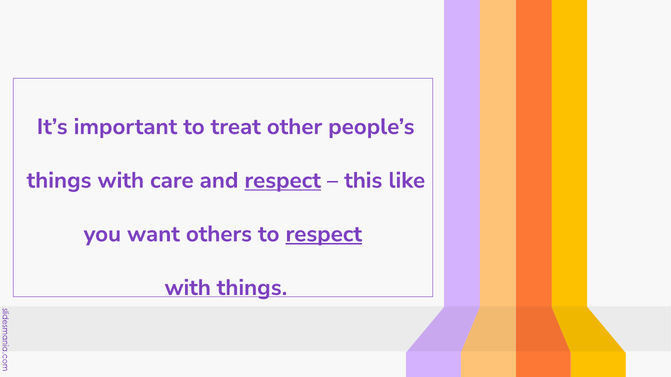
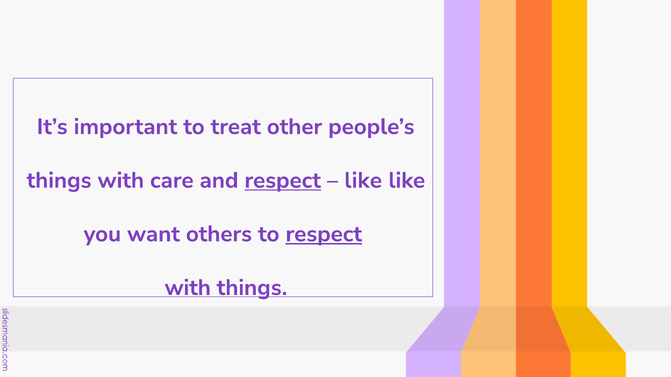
this: this -> like (363, 181)
